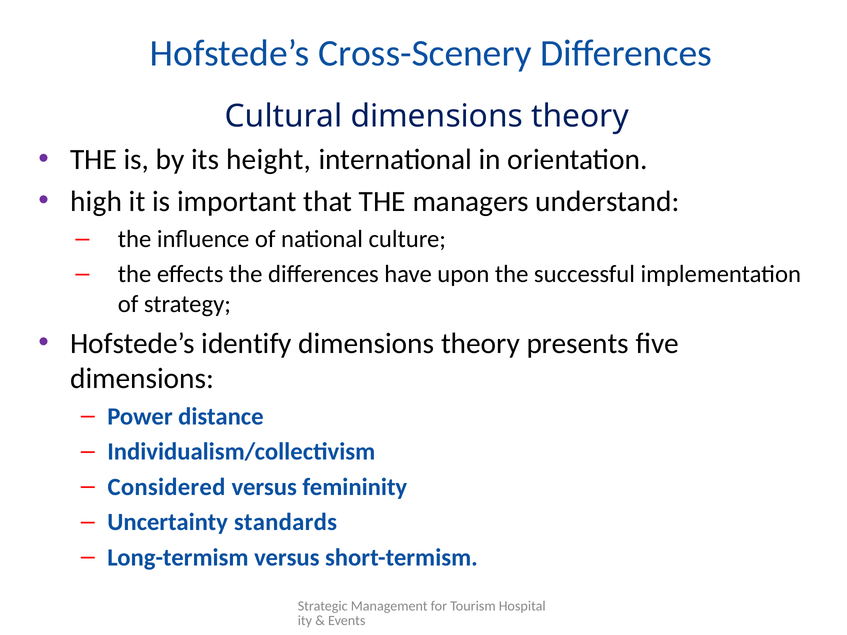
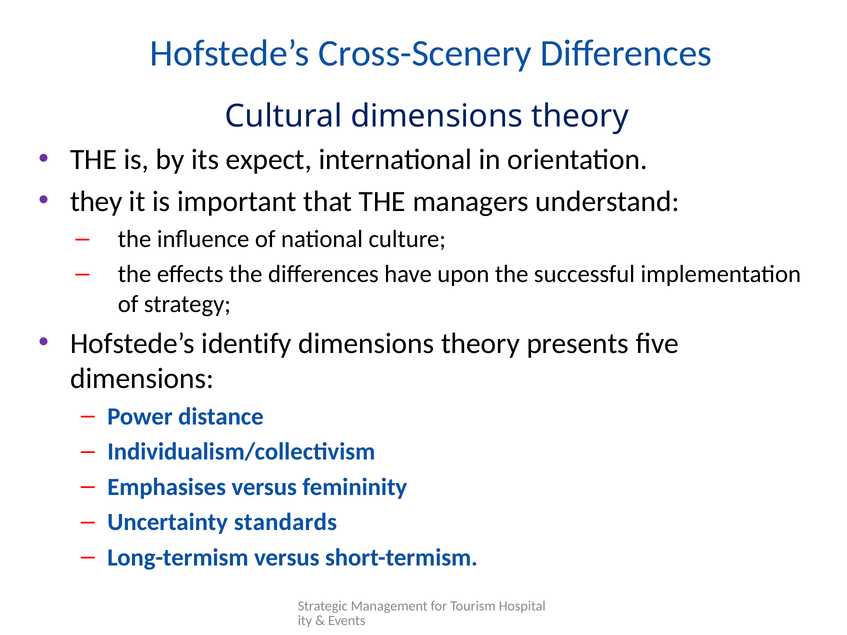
height: height -> expect (269, 160)
high: high -> they (96, 201)
Considered: Considered -> Emphasises (167, 487)
